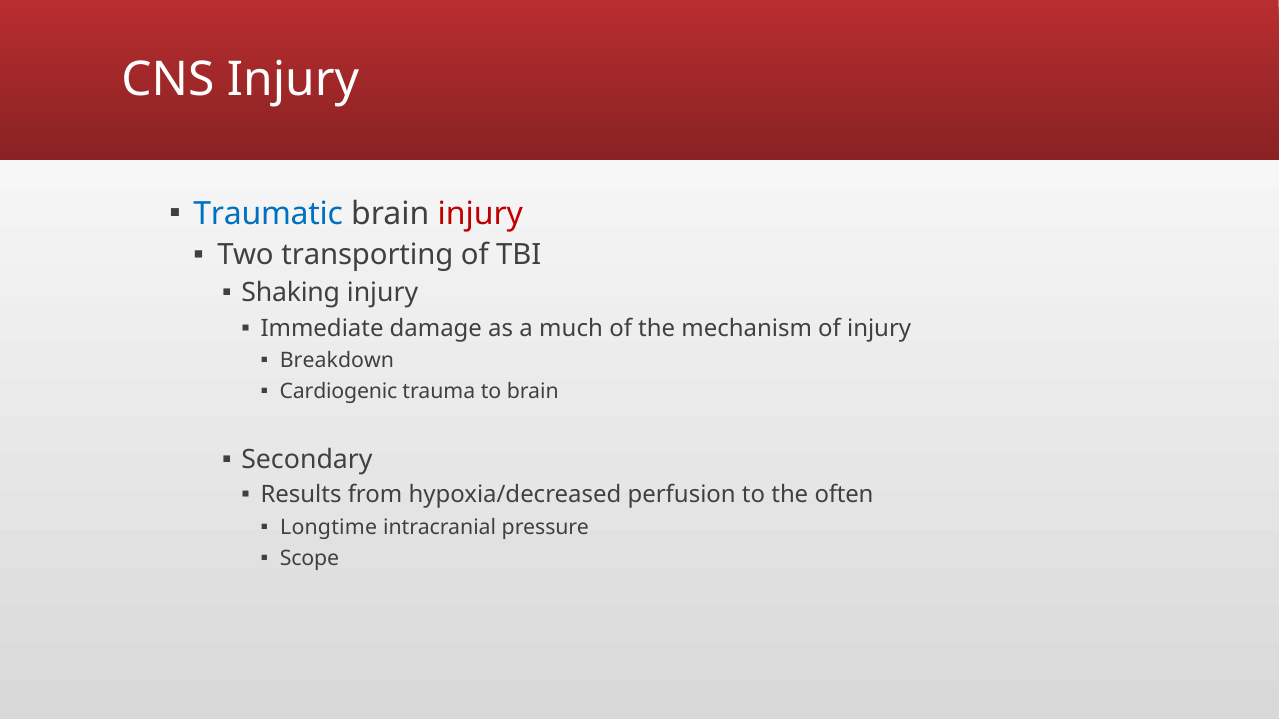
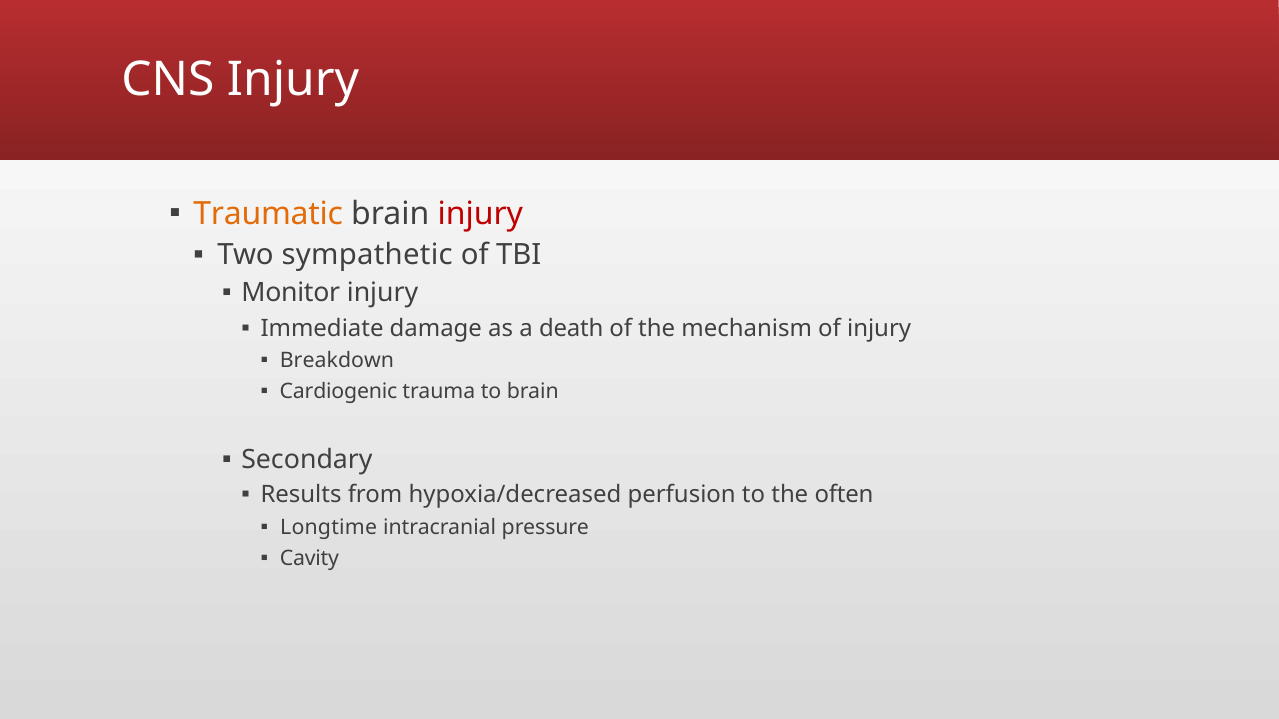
Traumatic colour: blue -> orange (268, 214)
transporting: transporting -> sympathetic (367, 255)
Shaking: Shaking -> Monitor (291, 293)
much: much -> death (571, 328)
Scope: Scope -> Cavity (309, 558)
